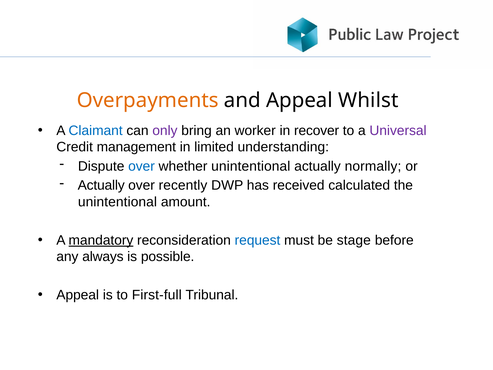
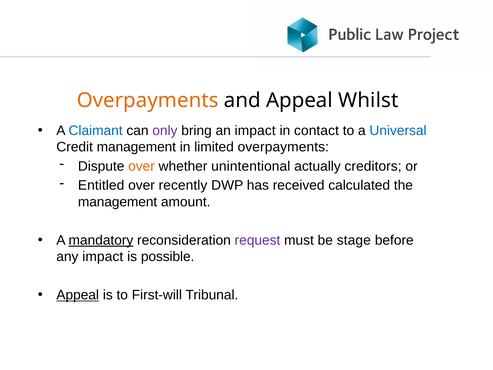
an worker: worker -> impact (255, 131)
recover: recover -> contact (316, 131)
Universal colour: purple -> blue (398, 131)
limited understanding: understanding -> overpayments (283, 147)
over colour: blue -> orange (142, 166)
normally: normally -> creditors (373, 166)
Actually: Actually -> Entitled (101, 185)
unintentional: unintentional -> management (118, 202)
request colour: blue -> purple (257, 240)
any always: always -> impact (103, 257)
Appeal underline: none -> present (78, 295)
First-full: First-full -> First-will (157, 295)
